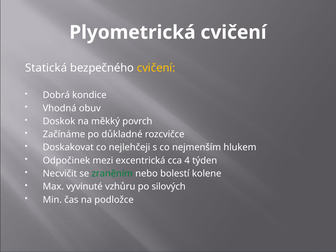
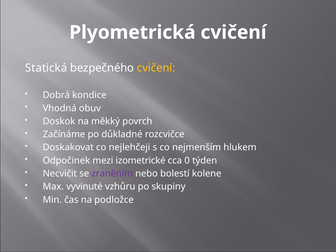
excentrická: excentrická -> izometrické (141, 160)
4: 4 -> 0 (187, 160)
zraněním colour: green -> purple (112, 174)
silových: silových -> skupiny (169, 187)
